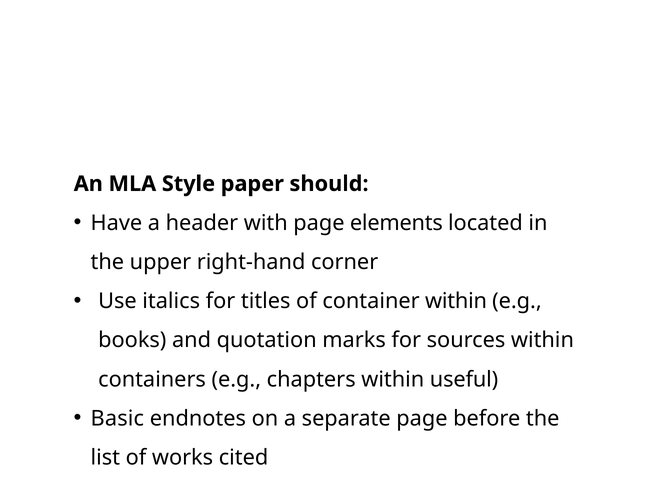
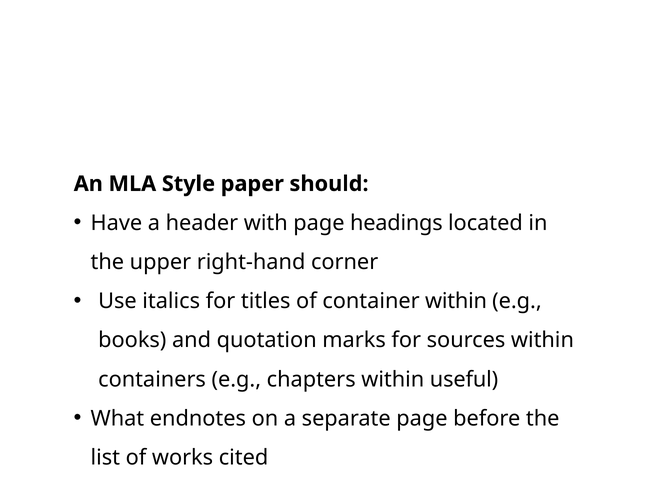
elements: elements -> headings (396, 223)
Basic: Basic -> What (117, 419)
